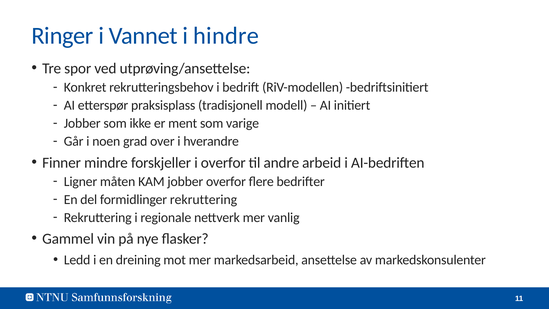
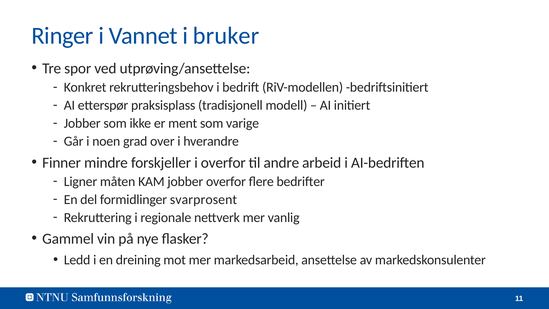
hindre: hindre -> bruker (226, 36)
formidlinger rekruttering: rekruttering -> svarprosent (203, 199)
